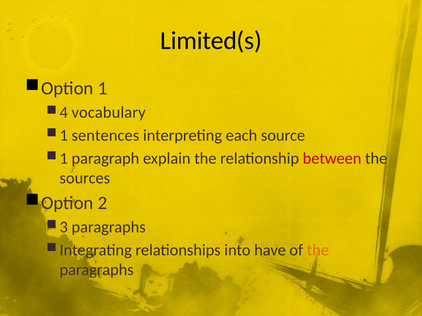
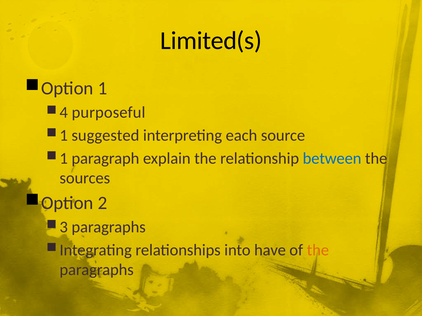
vocabulary: vocabulary -> purposeful (109, 113)
sentences: sentences -> suggested (105, 136)
between colour: red -> blue (332, 159)
